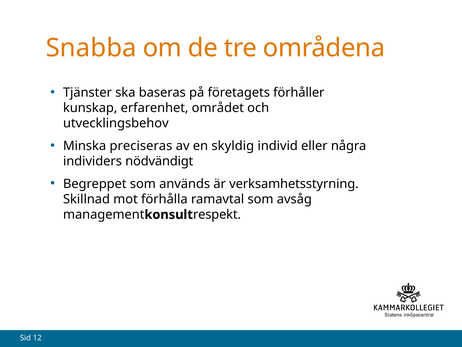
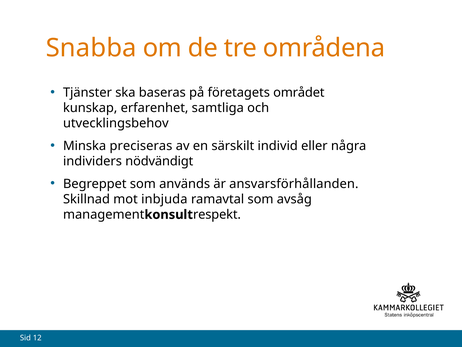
förhåller: förhåller -> området (299, 92)
området: området -> samtliga (218, 108)
skyldig: skyldig -> särskilt (233, 146)
verksamhetsstyrning: verksamhetsstyrning -> ansvarsförhållanden (294, 184)
förhålla: förhålla -> inbjuda (164, 199)
